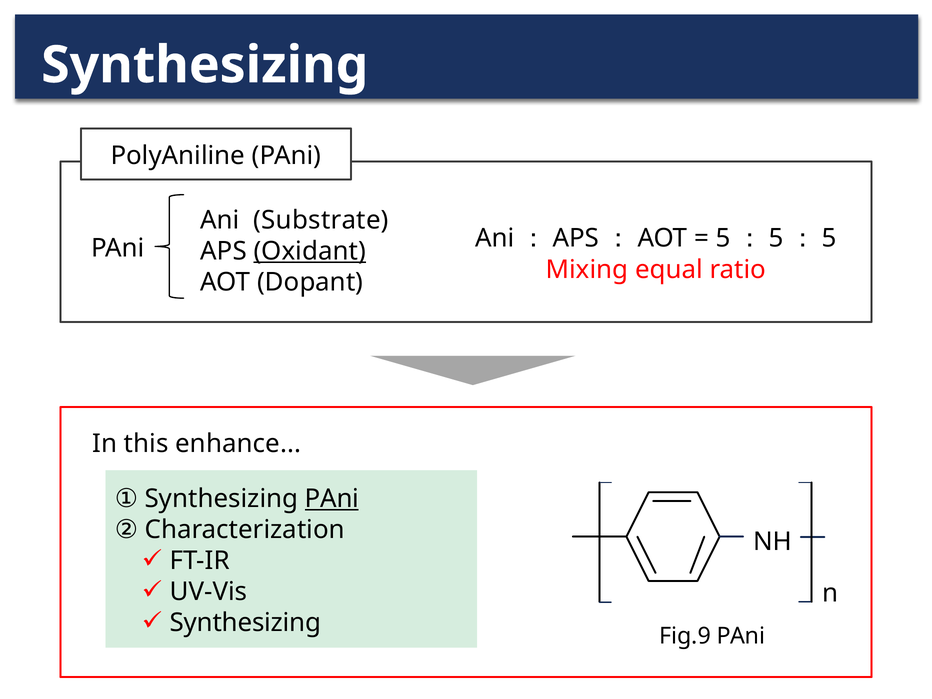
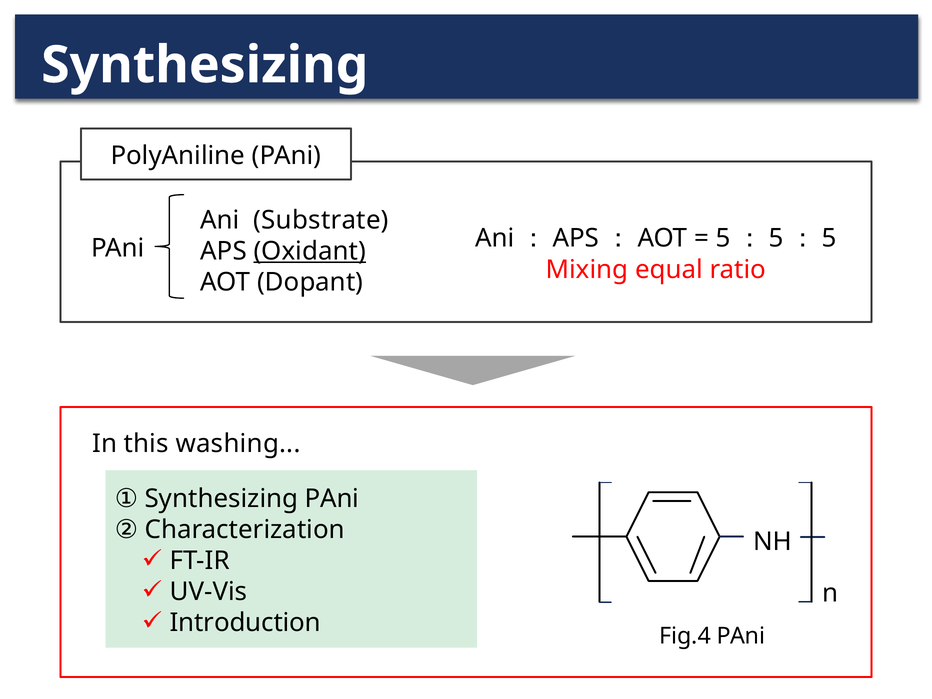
enhance: enhance -> washing (238, 444)
PAni underline: present -> none (332, 499)
Synthesizing: Synthesizing -> Introduction (245, 623)
Fig.9: Fig.9 -> Fig.4 (685, 636)
